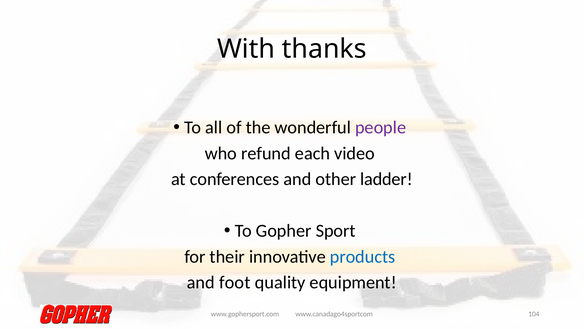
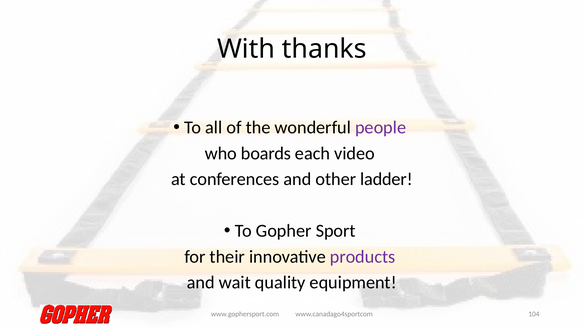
refund: refund -> boards (266, 153)
products colour: blue -> purple (363, 256)
foot: foot -> wait (235, 282)
